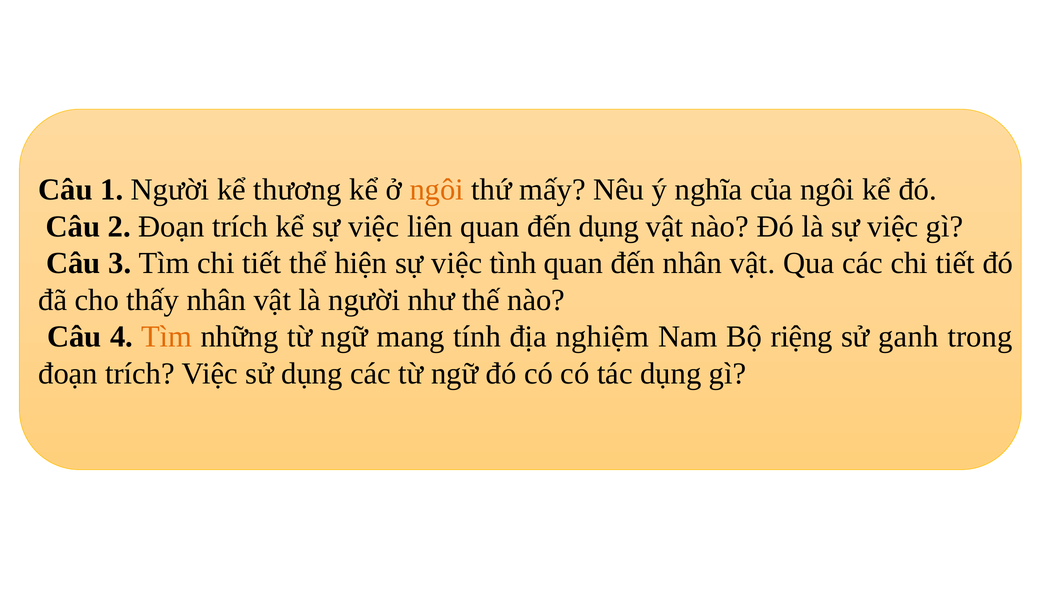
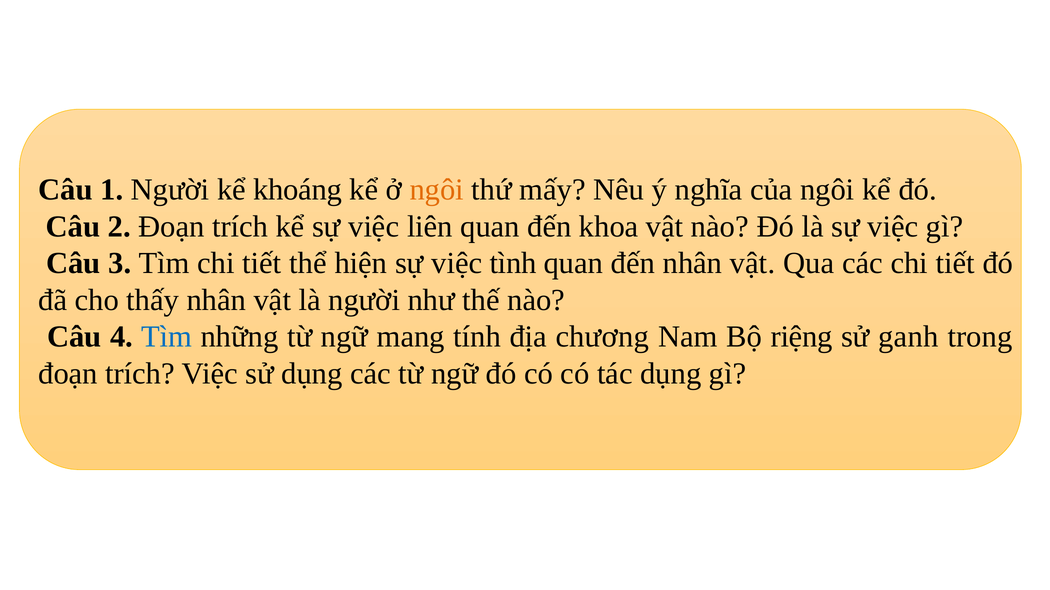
thương: thương -> khoáng (298, 190)
đến dụng: dụng -> khoa (609, 227)
Tìm colour: orange -> blue (167, 337)
nghiệm: nghiệm -> chương (602, 337)
